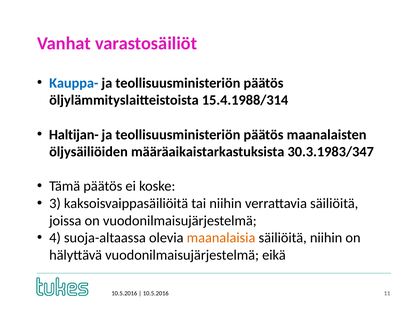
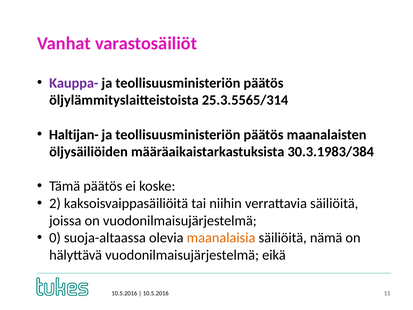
Kauppa- colour: blue -> purple (74, 83)
15.4.1988/314: 15.4.1988/314 -> 25.3.5565/314 (245, 100)
30.3.1983/347: 30.3.1983/347 -> 30.3.1983/384 (331, 152)
3: 3 -> 2 (55, 203)
4: 4 -> 0 (55, 238)
säiliöitä niihin: niihin -> nämä (326, 238)
